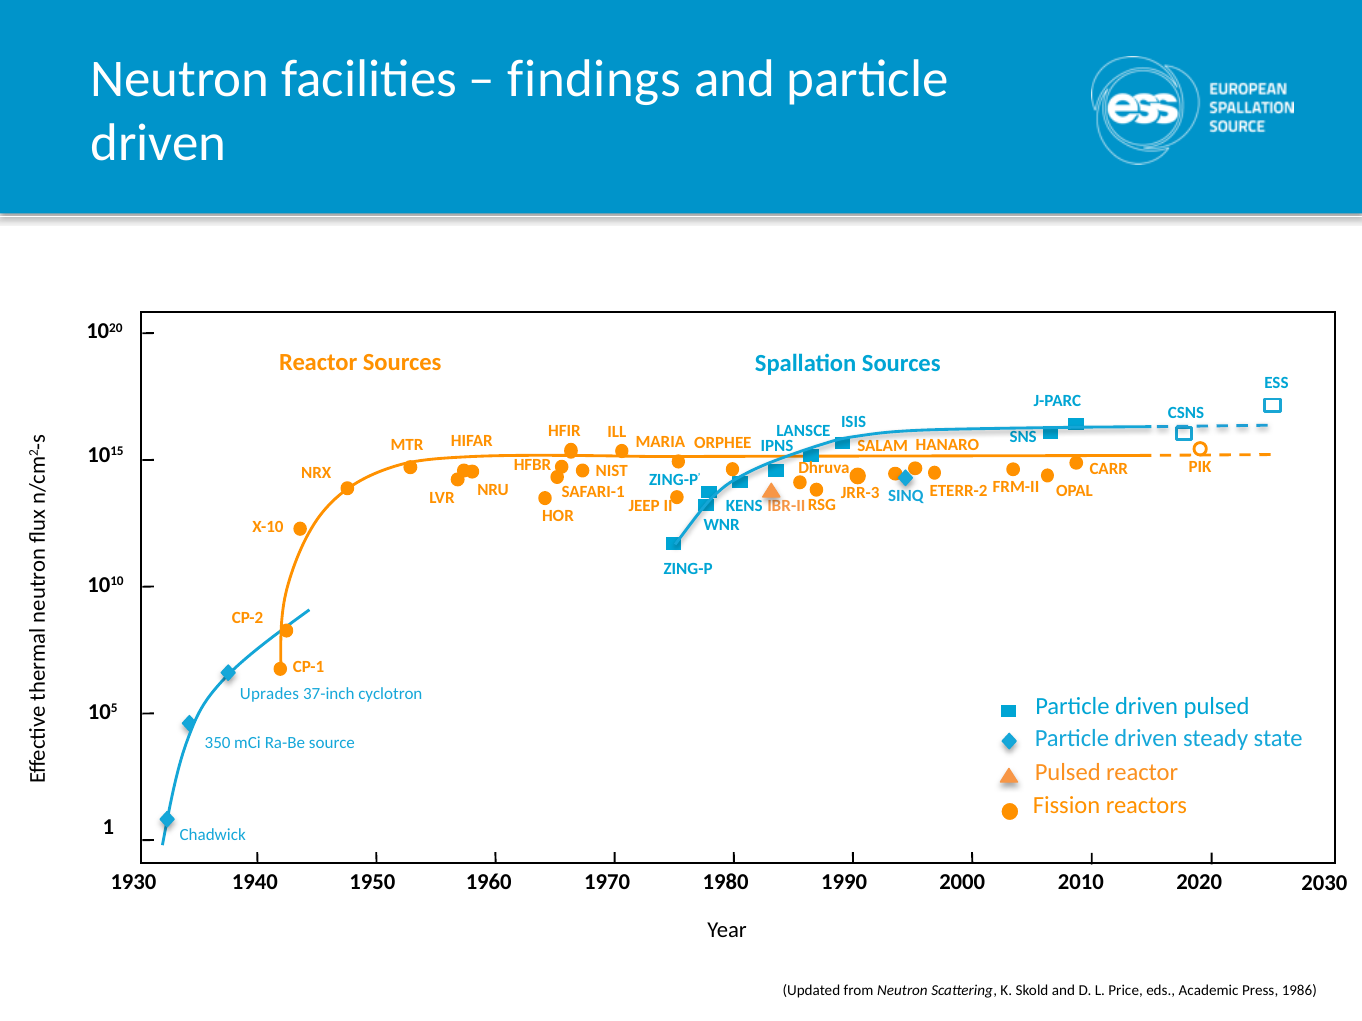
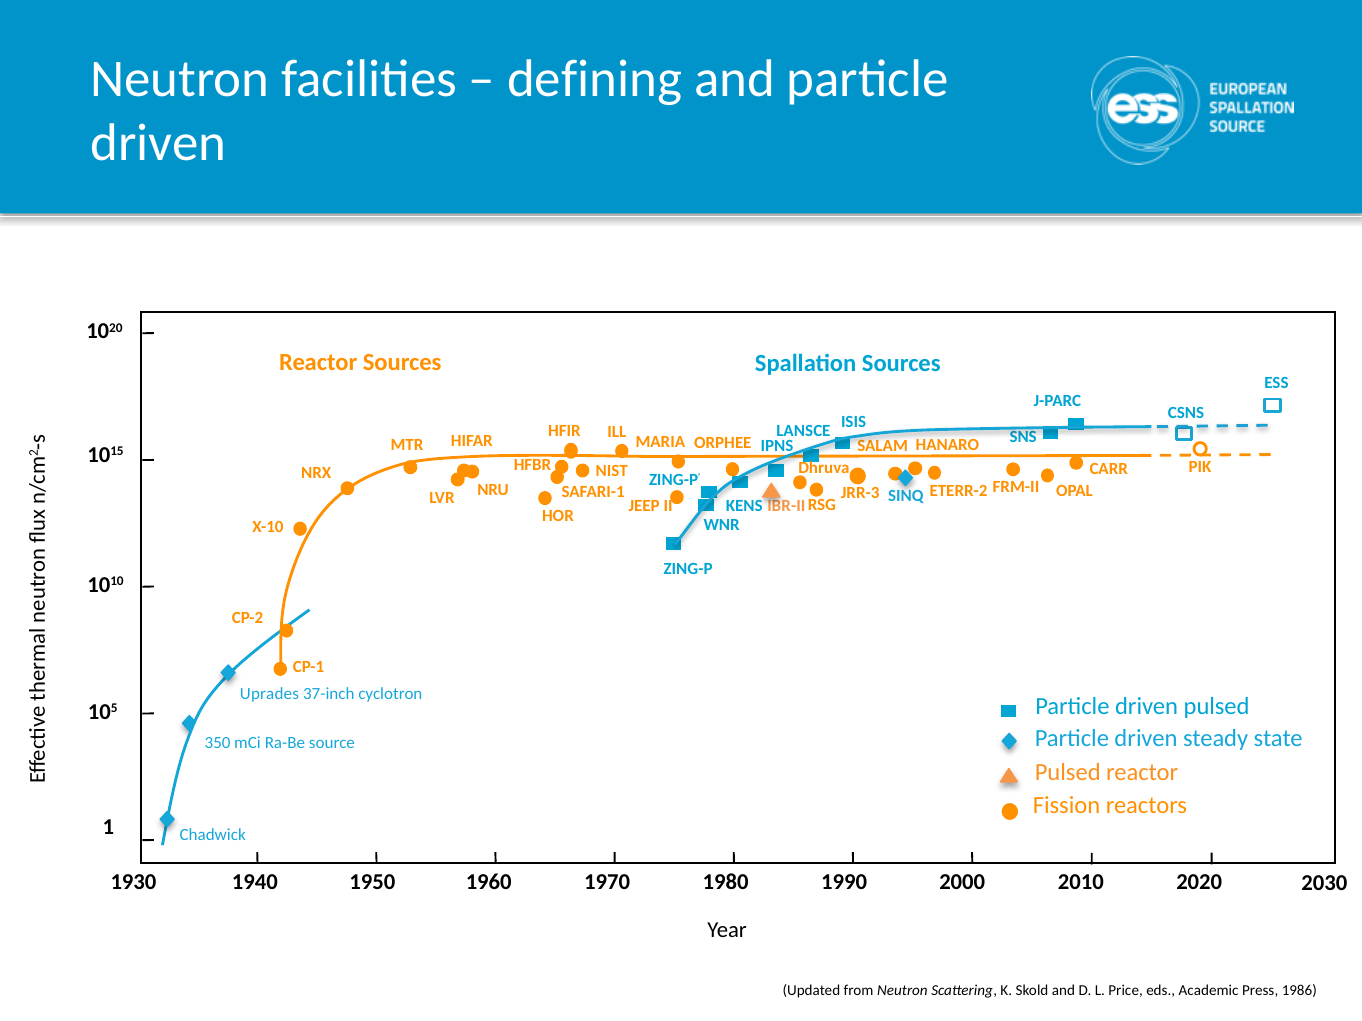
findings: findings -> defining (595, 79)
